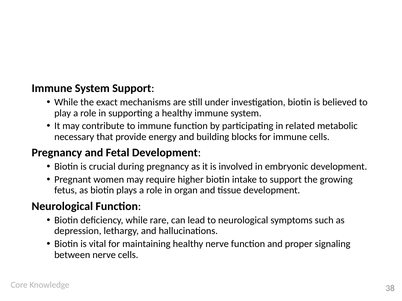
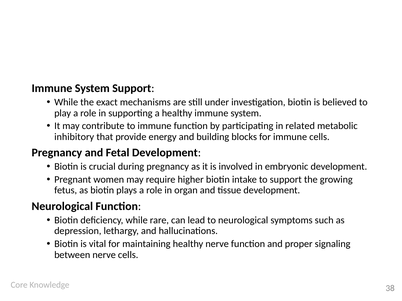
necessary: necessary -> inhibitory (74, 137)
